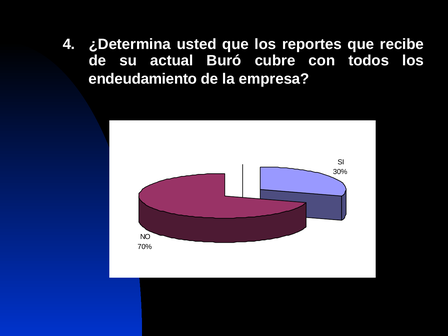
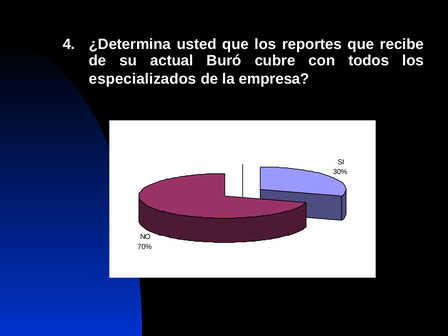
endeudamiento: endeudamiento -> especializados (143, 79)
